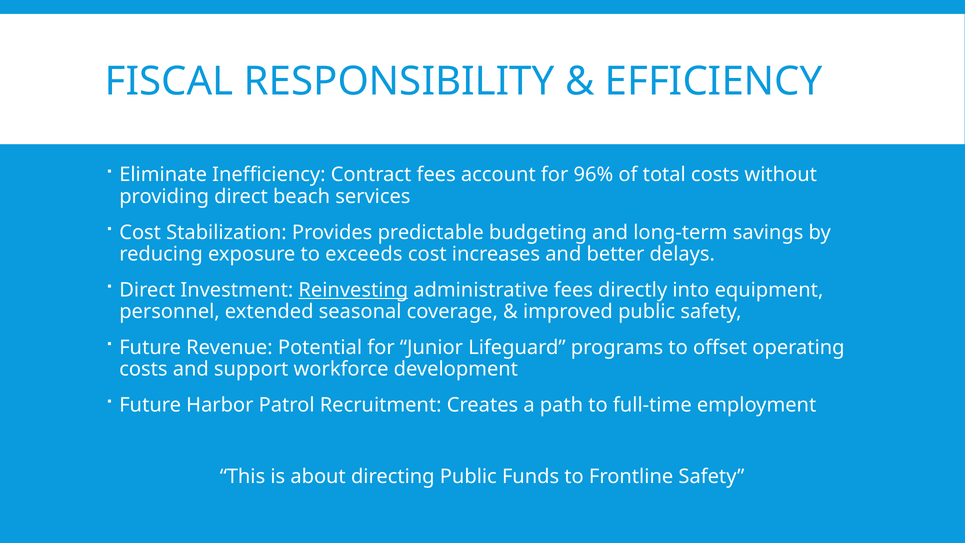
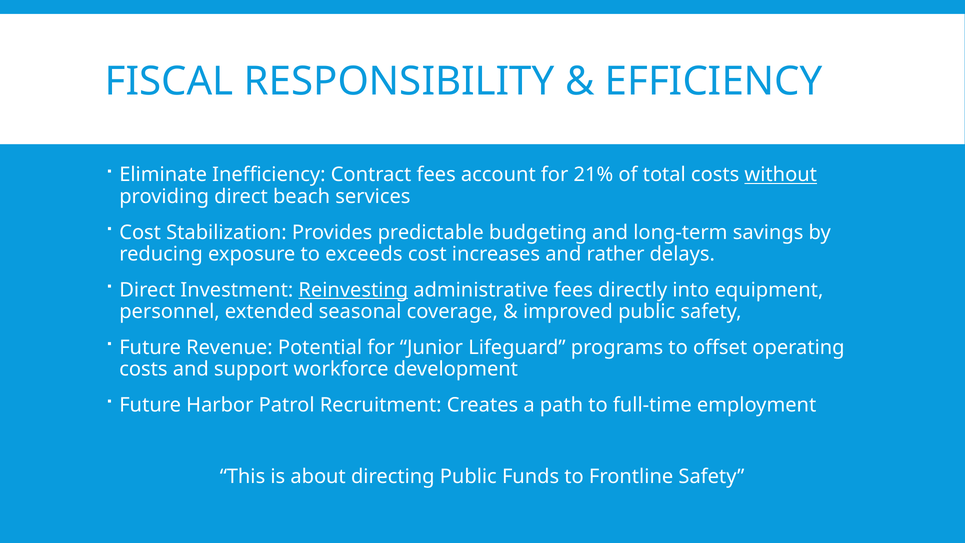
96%: 96% -> 21% (593, 175)
without underline: none -> present (781, 175)
better: better -> rather (616, 254)
